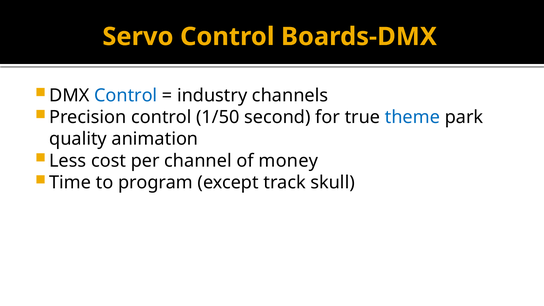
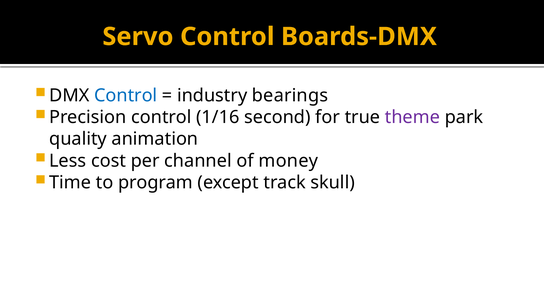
channels: channels -> bearings (290, 95)
1/50: 1/50 -> 1/16 (218, 117)
theme colour: blue -> purple (412, 117)
